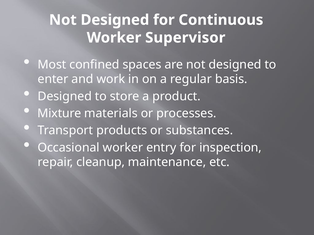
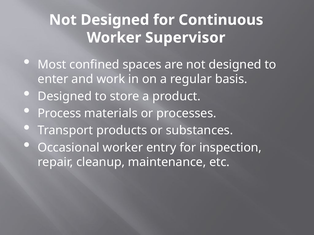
Mixture: Mixture -> Process (59, 114)
